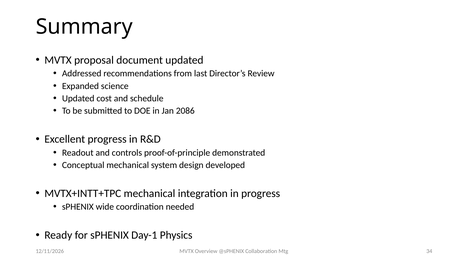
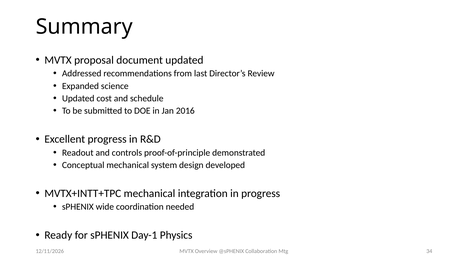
2086: 2086 -> 2016 (185, 111)
